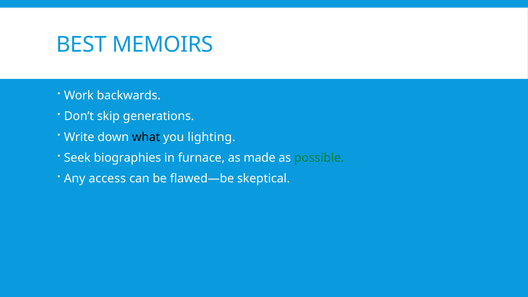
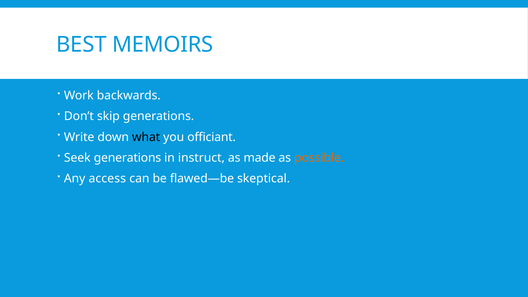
lighting: lighting -> officiant (212, 137)
Seek biographies: biographies -> generations (127, 158)
furnace: furnace -> instruct (201, 158)
possible colour: green -> orange (319, 158)
